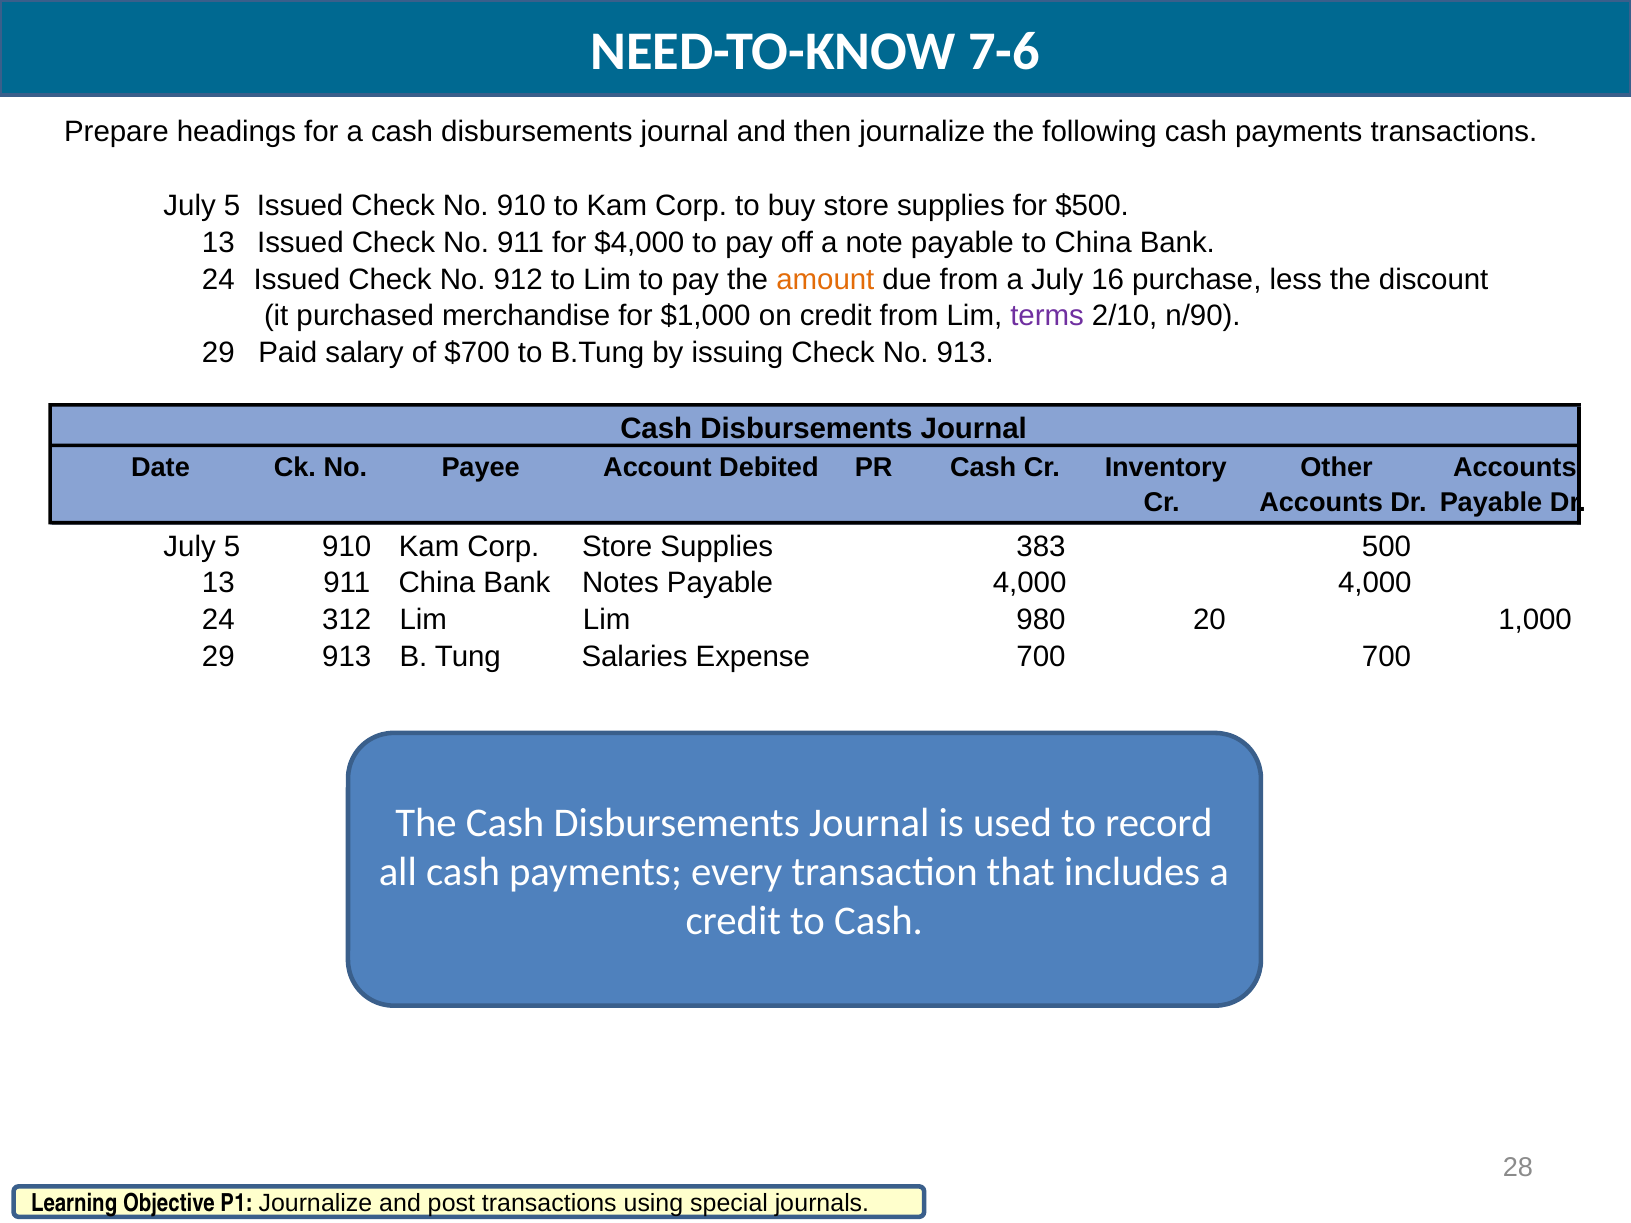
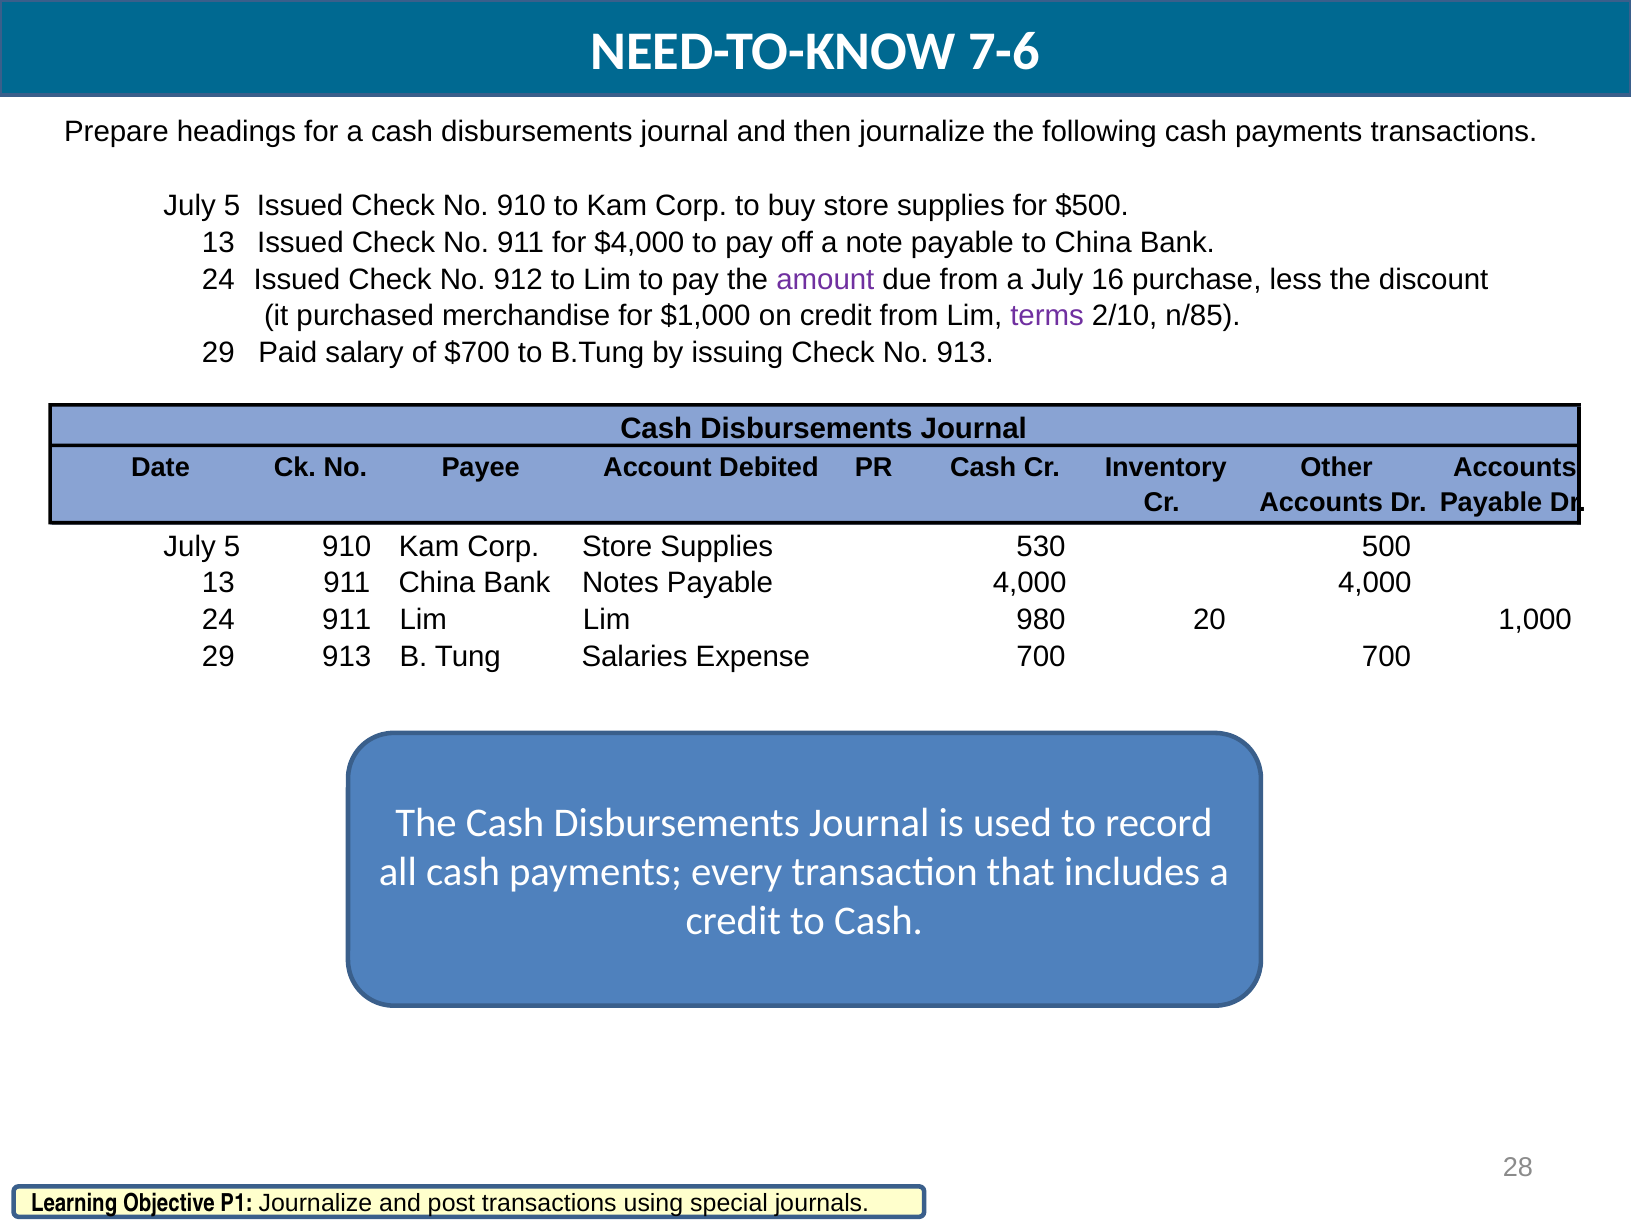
amount colour: orange -> purple (825, 279)
n/90: n/90 -> n/85 (1203, 316)
383: 383 -> 530 (1041, 546)
24 312: 312 -> 911 (347, 620)
